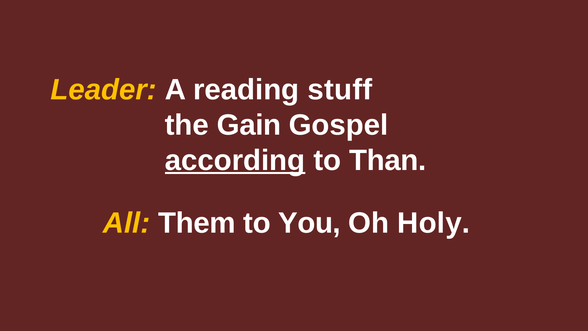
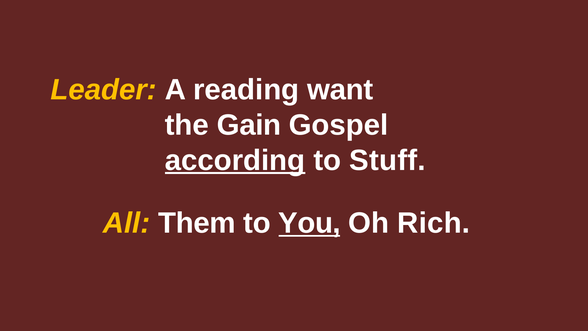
stuff: stuff -> want (340, 90)
Than: Than -> Stuff (387, 160)
You underline: none -> present (309, 223)
Holy: Holy -> Rich (434, 223)
